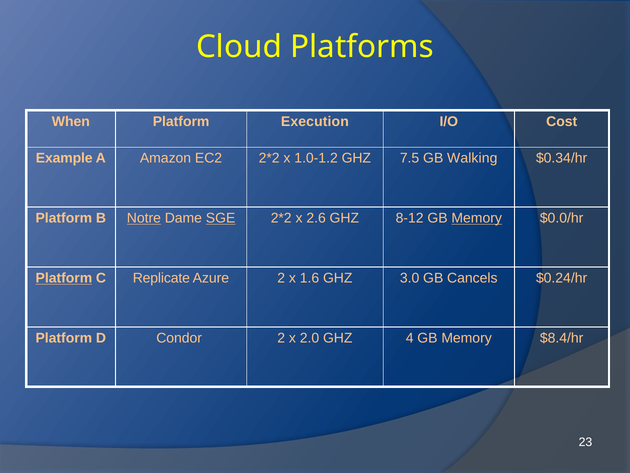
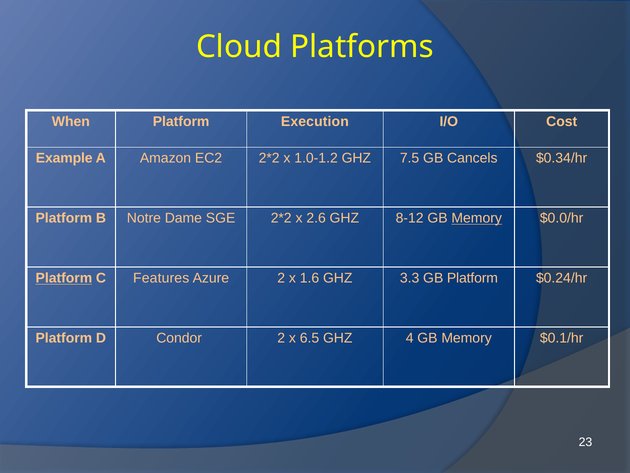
Walking: Walking -> Cancels (472, 158)
Notre underline: present -> none (144, 218)
SGE underline: present -> none (221, 218)
Replicate: Replicate -> Features (161, 278)
3.0: 3.0 -> 3.3 (410, 278)
GB Cancels: Cancels -> Platform (472, 278)
2.0: 2.0 -> 6.5 (309, 338)
$8.4/hr: $8.4/hr -> $0.1/hr (562, 338)
